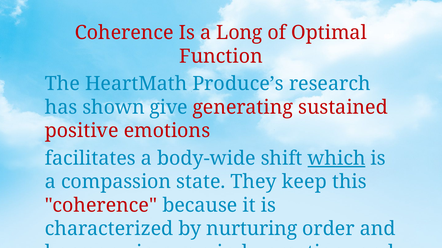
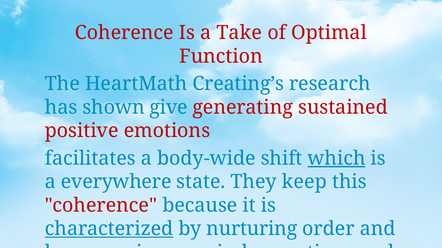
Long: Long -> Take (239, 33)
Produce’s: Produce’s -> Creating’s (238, 84)
compassion: compassion -> everywhere (116, 182)
characterized underline: none -> present (109, 229)
